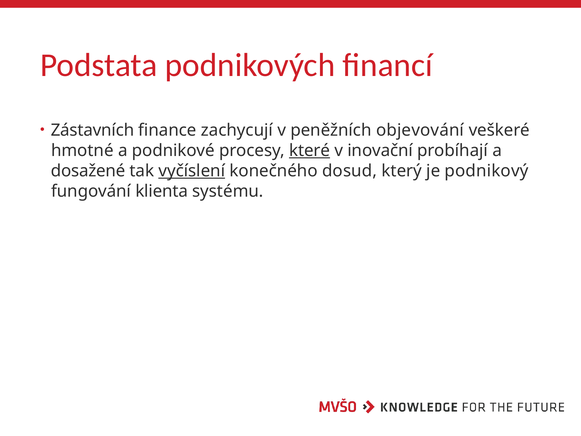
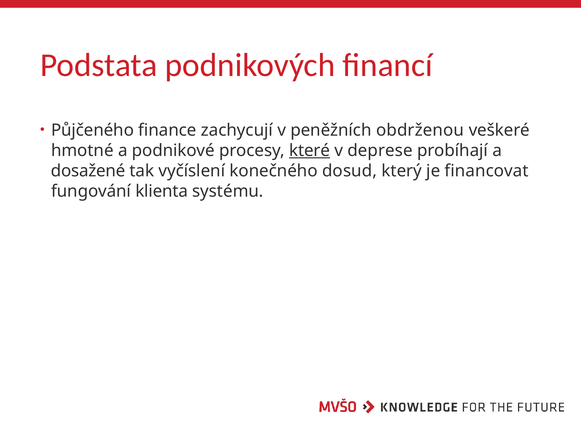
Zástavních: Zástavních -> Půjčeného (92, 130)
objevování: objevování -> obdrženou (420, 130)
inovační: inovační -> deprese (380, 151)
vyčíslení underline: present -> none (192, 171)
podnikový: podnikový -> financovat (487, 171)
